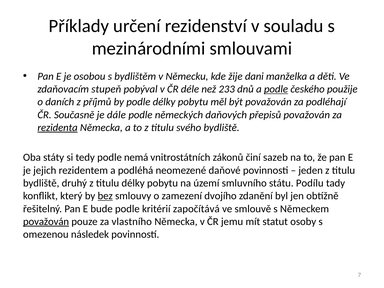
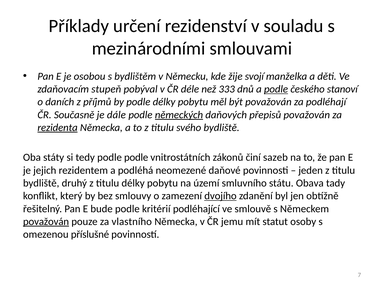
dani: dani -> svojí (254, 76)
233: 233 -> 333 (227, 89)
použije: použije -> stanoví (342, 89)
německých underline: none -> present (179, 115)
podle nemá: nemá -> podle (136, 157)
Podílu: Podílu -> Obava (310, 183)
bez underline: present -> none (105, 196)
dvojího underline: none -> present (220, 196)
započítává: započítává -> podléhající (196, 209)
následek: následek -> příslušné (90, 234)
